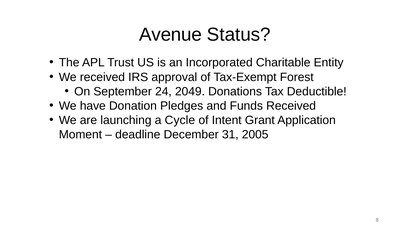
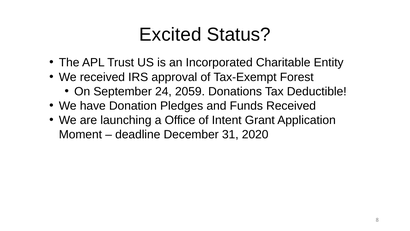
Avenue: Avenue -> Excited (170, 34)
2049: 2049 -> 2059 (190, 91)
Cycle: Cycle -> Office (180, 120)
2005: 2005 -> 2020 (255, 134)
